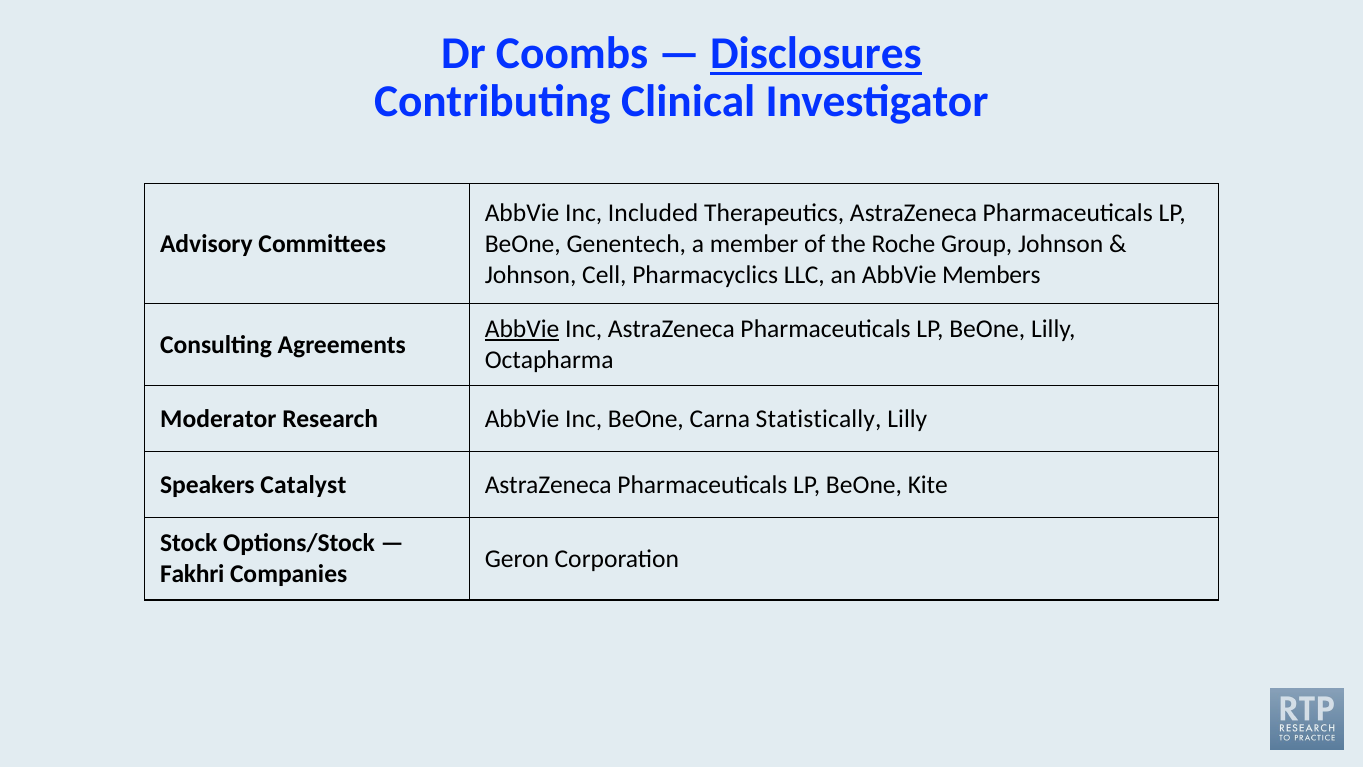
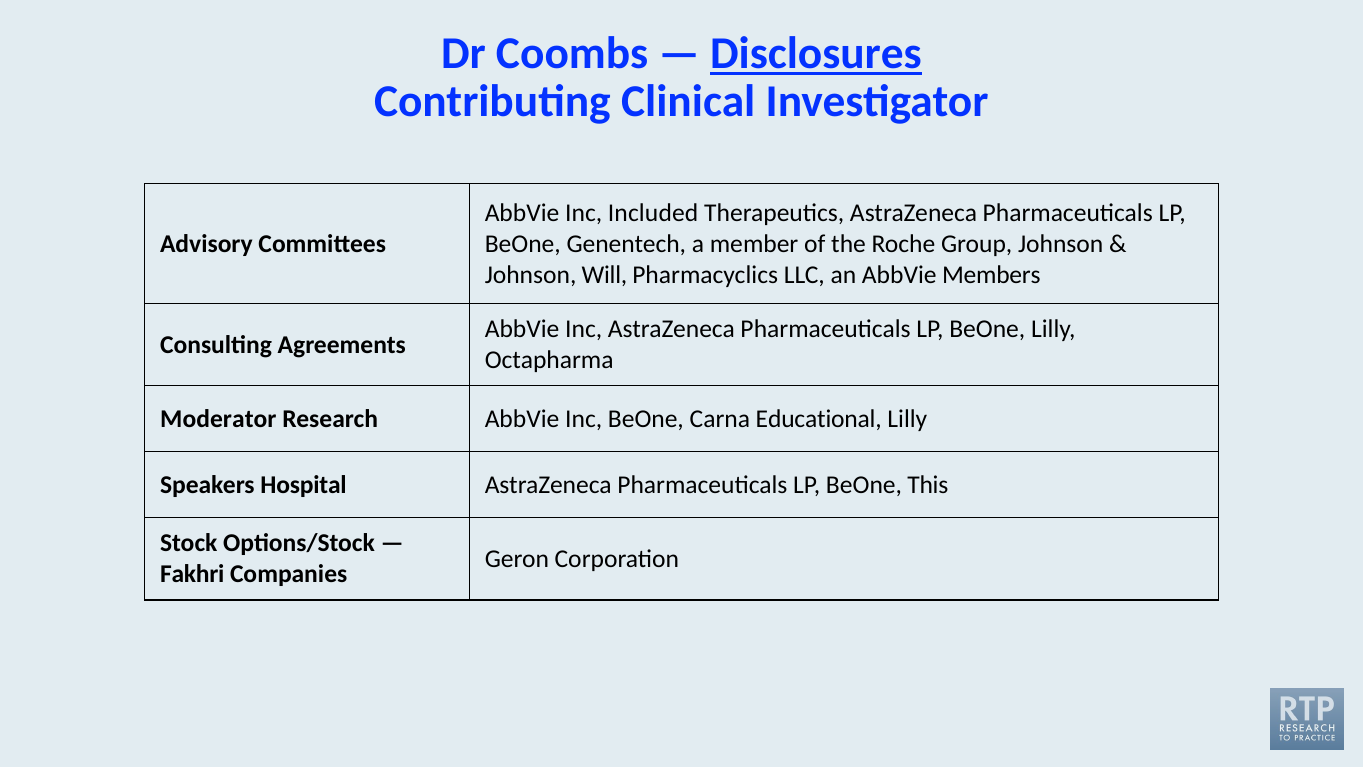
Cell: Cell -> Will (604, 275)
AbbVie underline: present -> none (522, 329)
Statistically: Statistically -> Educational (819, 419)
Catalyst: Catalyst -> Hospital (304, 485)
Kite: Kite -> This (928, 485)
